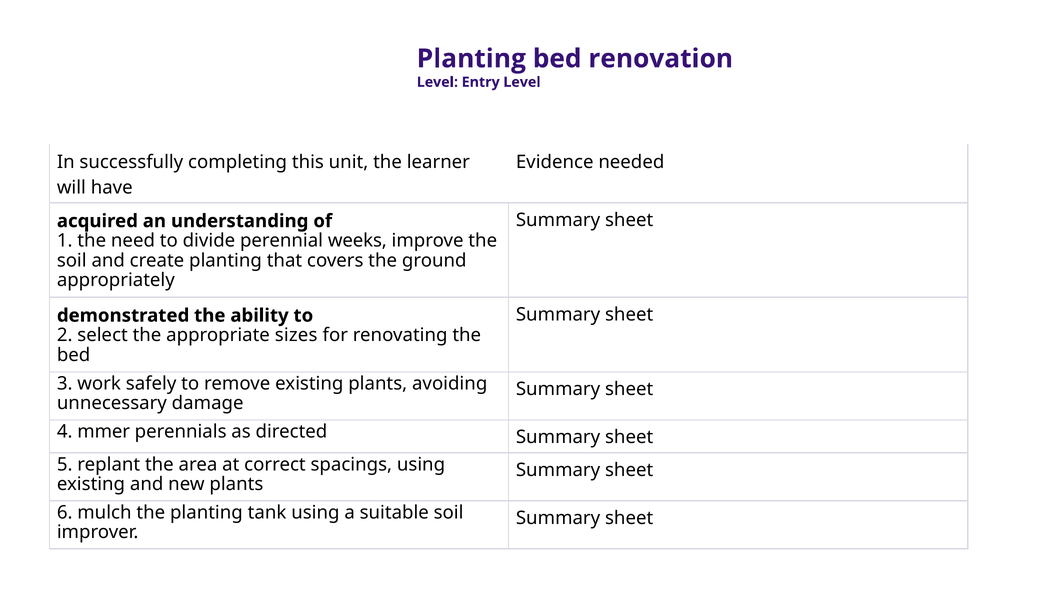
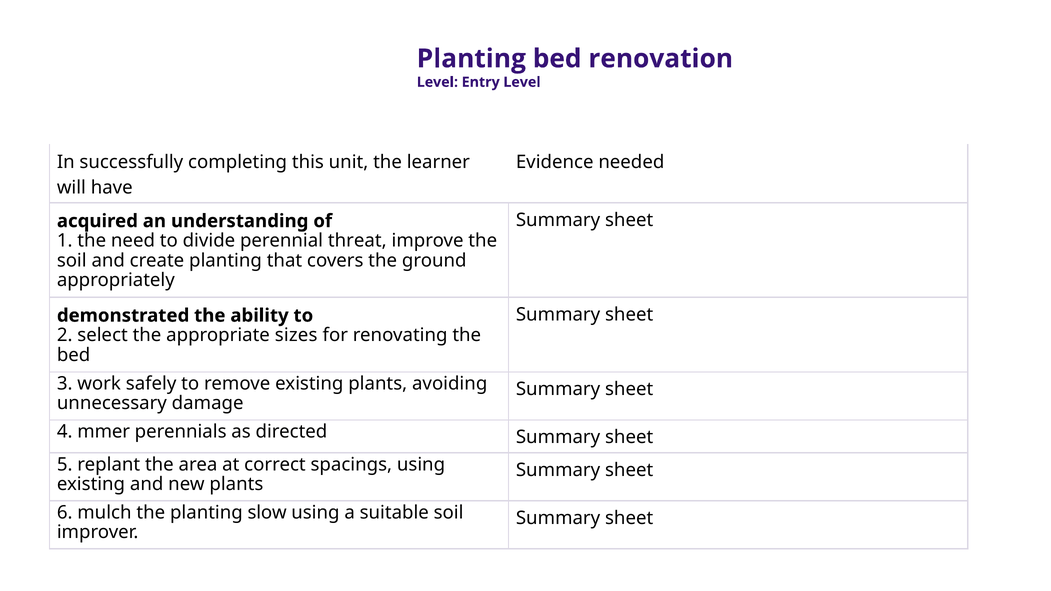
weeks: weeks -> threat (357, 241)
tank: tank -> slow (267, 513)
